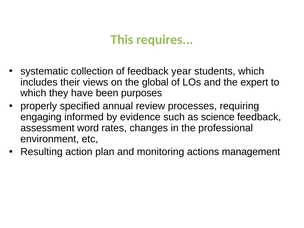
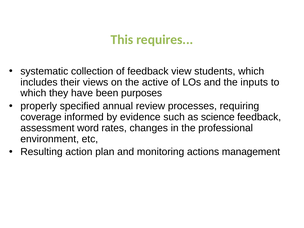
year: year -> view (181, 71)
global: global -> active (155, 82)
expert: expert -> inputs (254, 82)
engaging: engaging -> coverage (41, 117)
